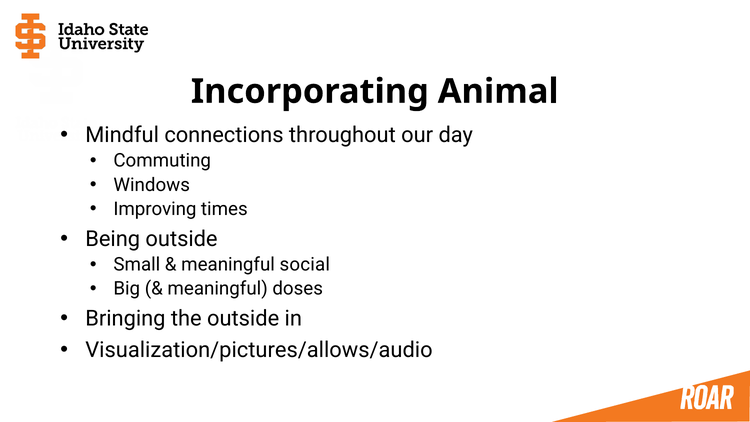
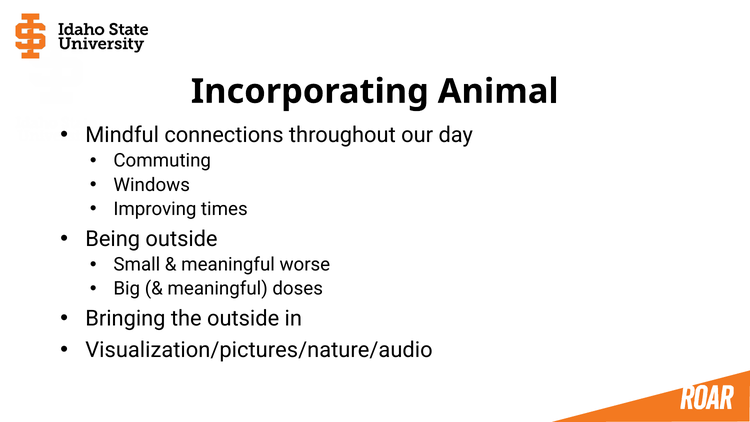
social: social -> worse (305, 265)
Visualization/pictures/allows/audio: Visualization/pictures/allows/audio -> Visualization/pictures/nature/audio (259, 350)
